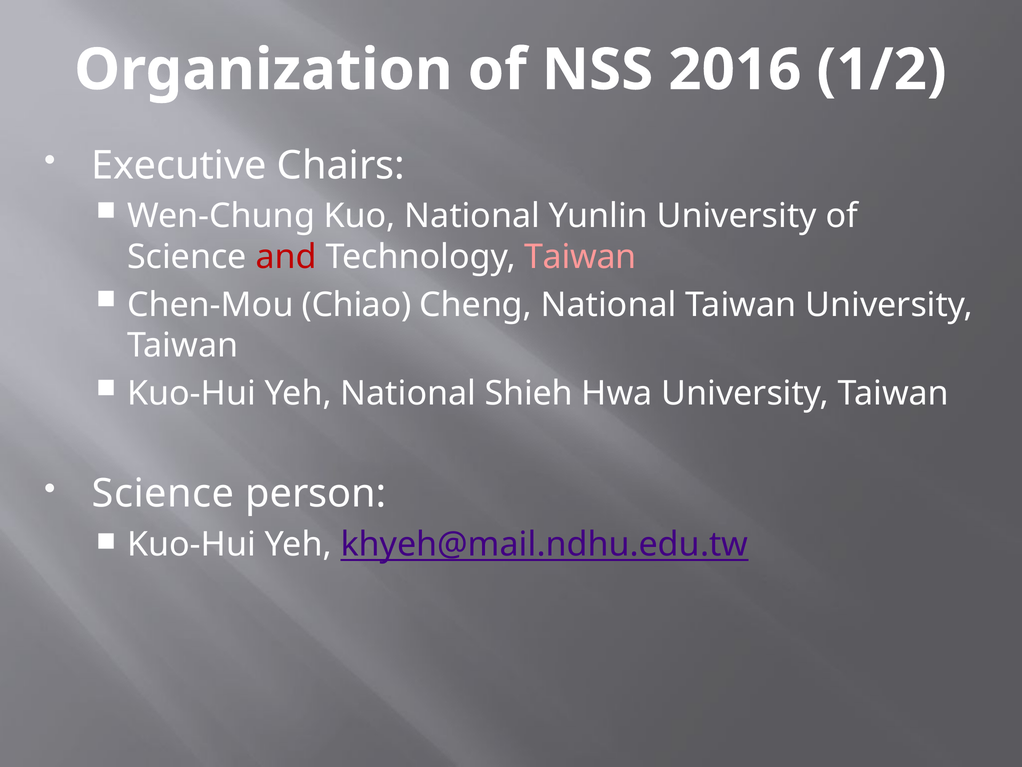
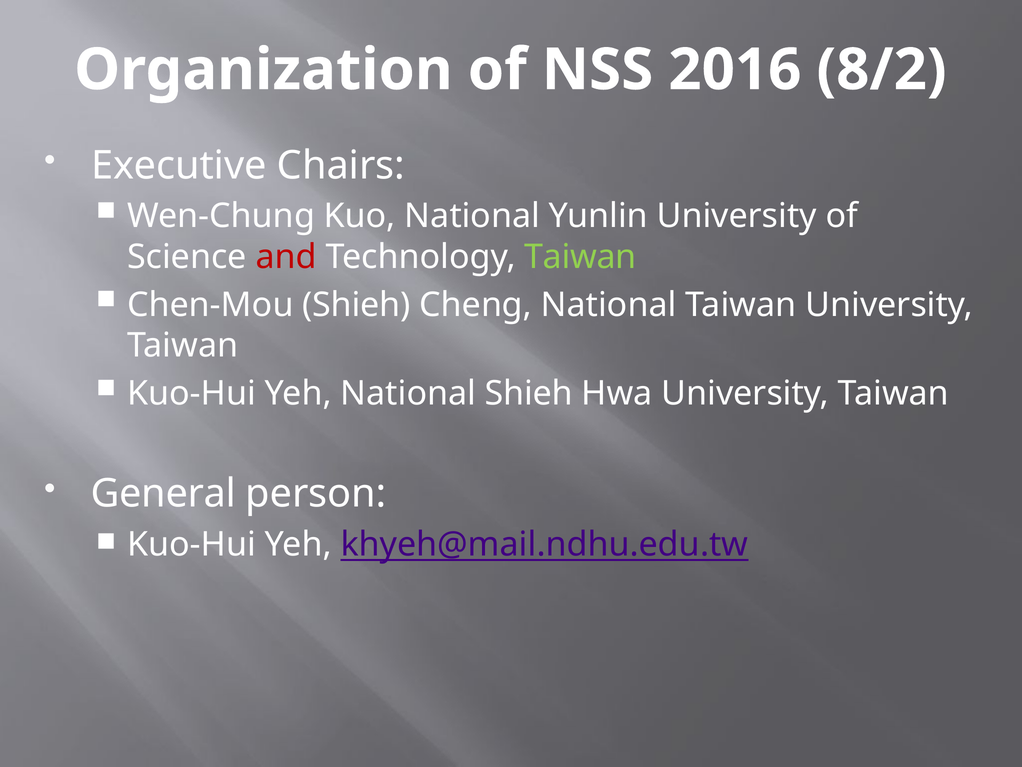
1/2: 1/2 -> 8/2 (882, 70)
Taiwan colour: pink -> light green (580, 257)
Chen-Mou Chiao: Chiao -> Shieh (356, 305)
Science: Science -> General (163, 493)
